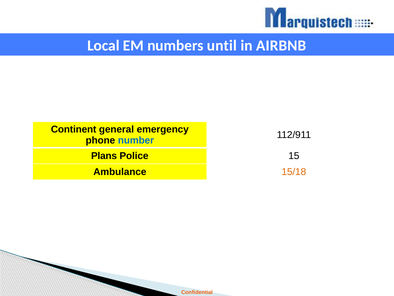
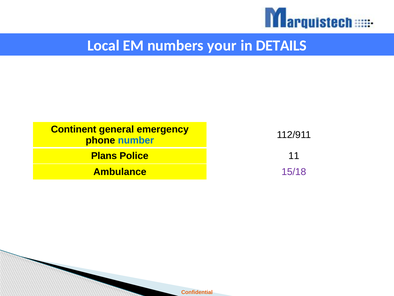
until: until -> your (222, 45)
AIRBNB: AIRBNB -> DETAILS (281, 45)
15: 15 -> 11 (294, 156)
15/18 colour: orange -> purple (294, 172)
